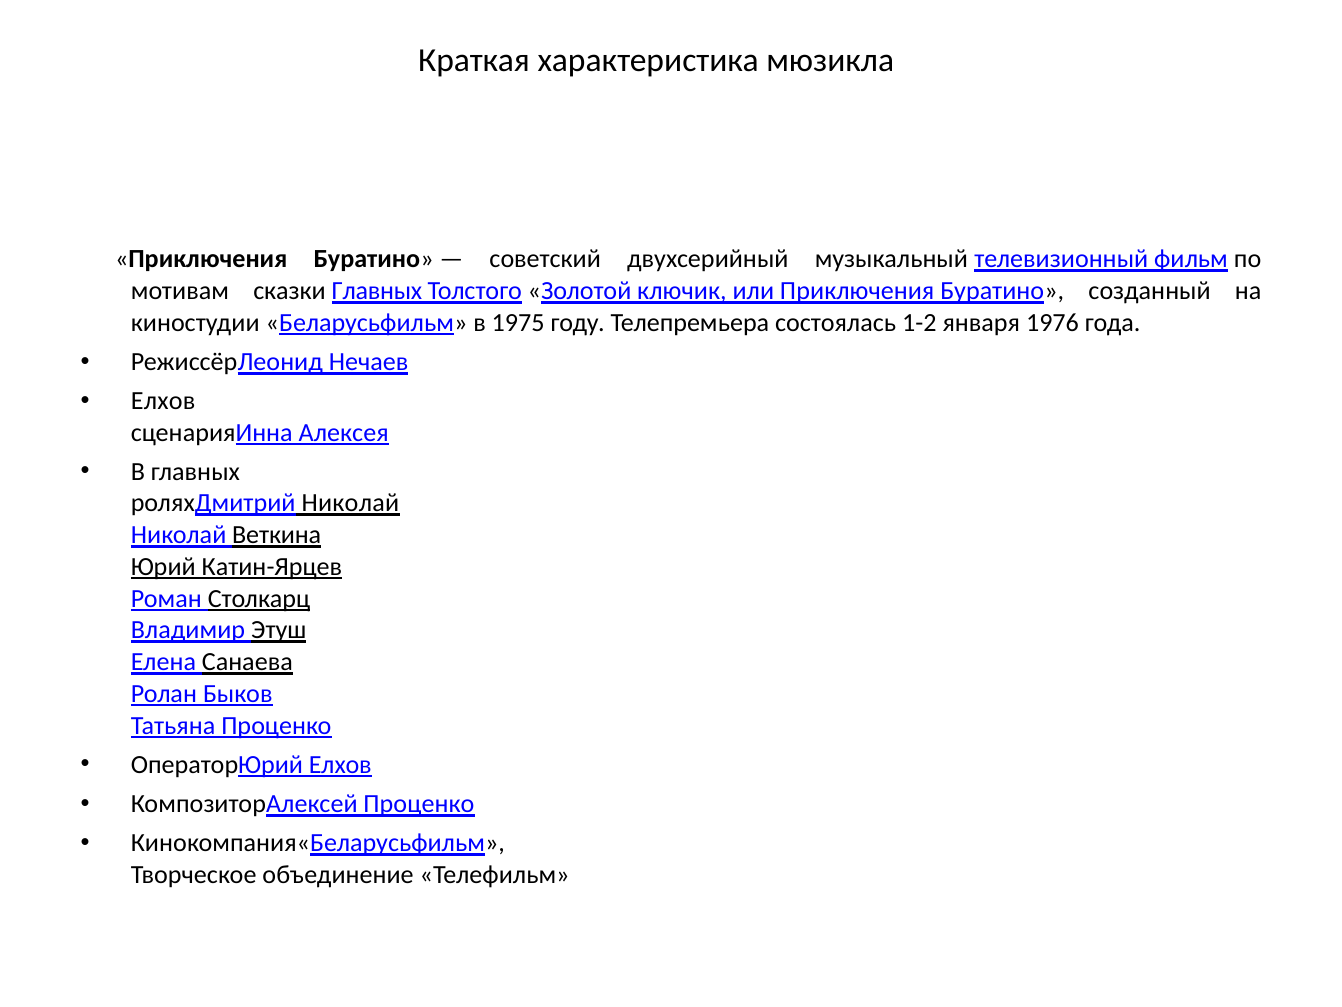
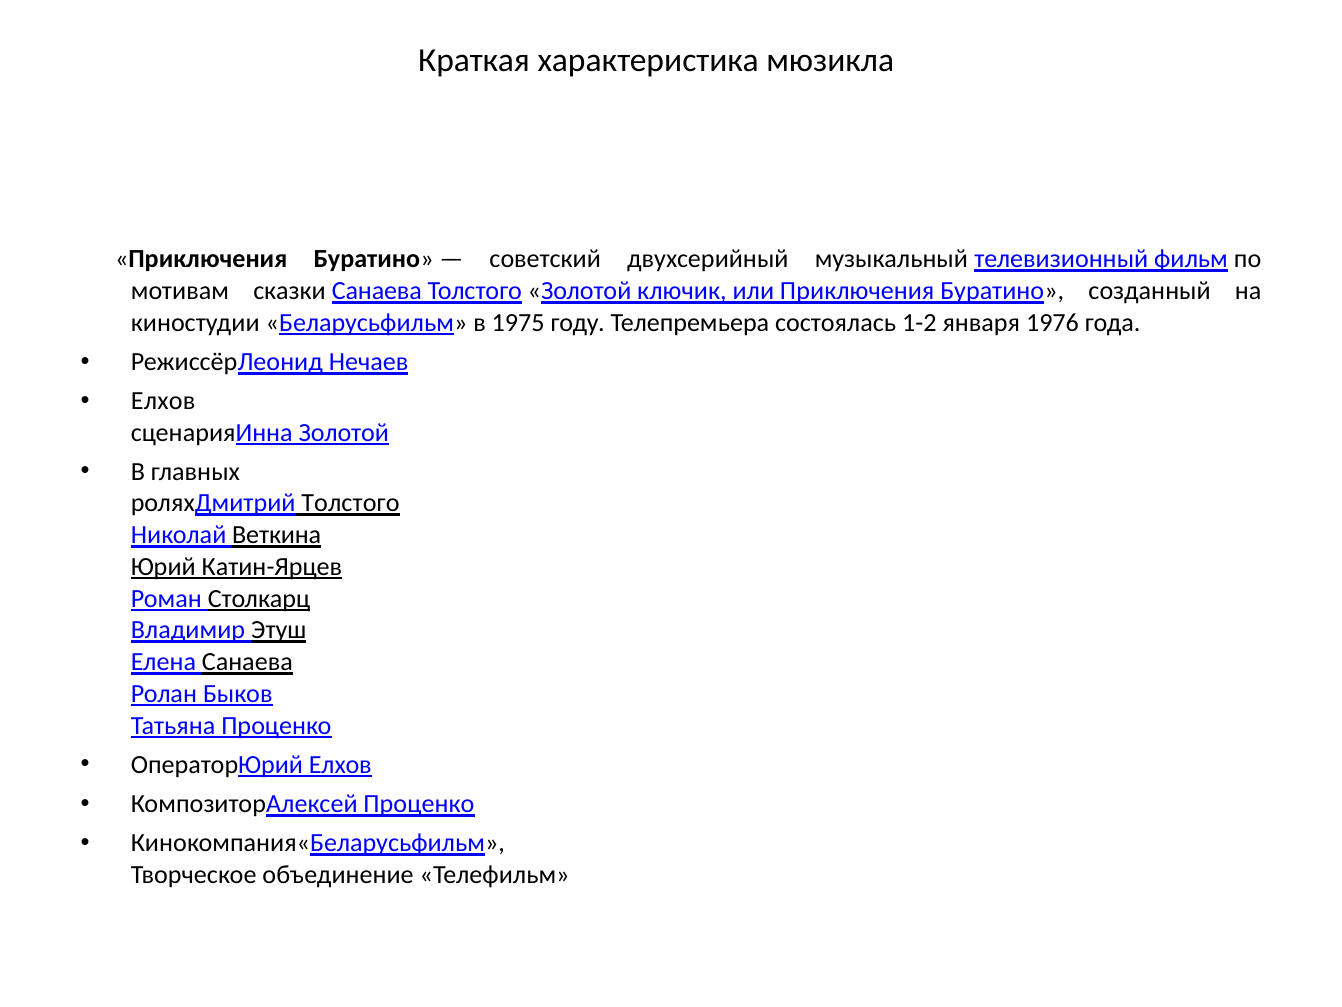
сказки Главных: Главных -> Санаева (377, 291)
сценарияИнна Алексея: Алексея -> Золотой (344, 432)
роляхДмитрий Николай: Николай -> Толстого (350, 503)
